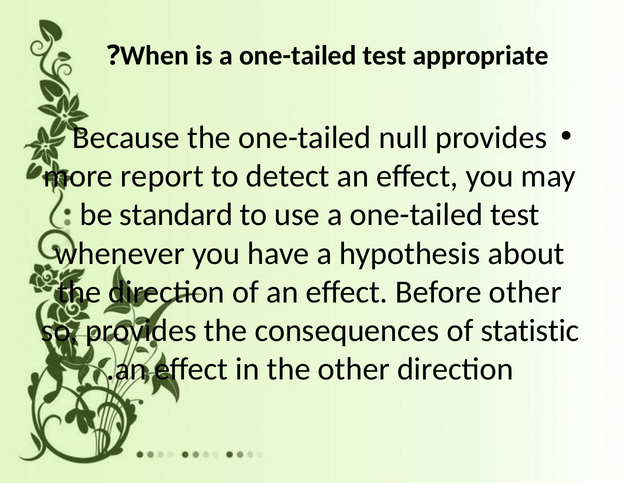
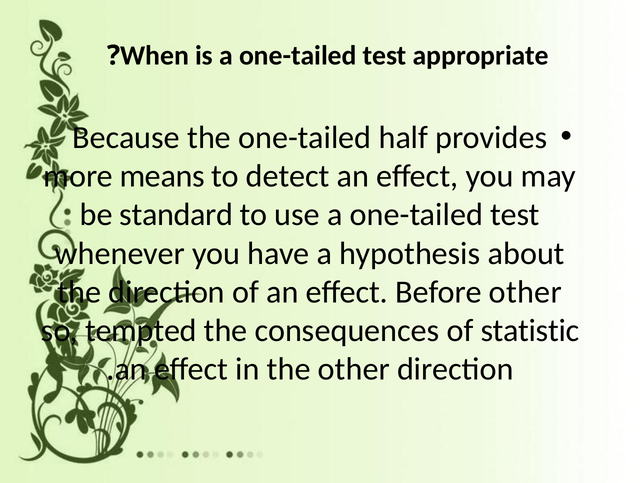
null: null -> half (403, 137)
report: report -> means (162, 176)
so provides: provides -> tempted (141, 331)
